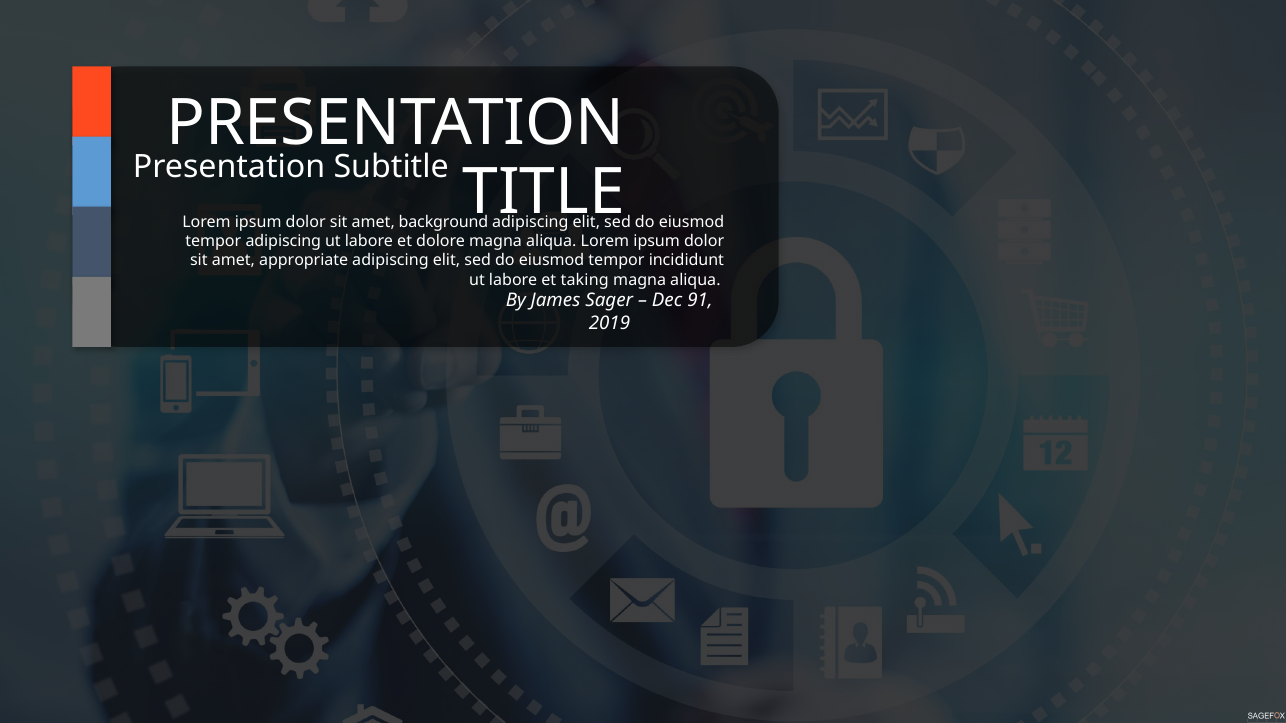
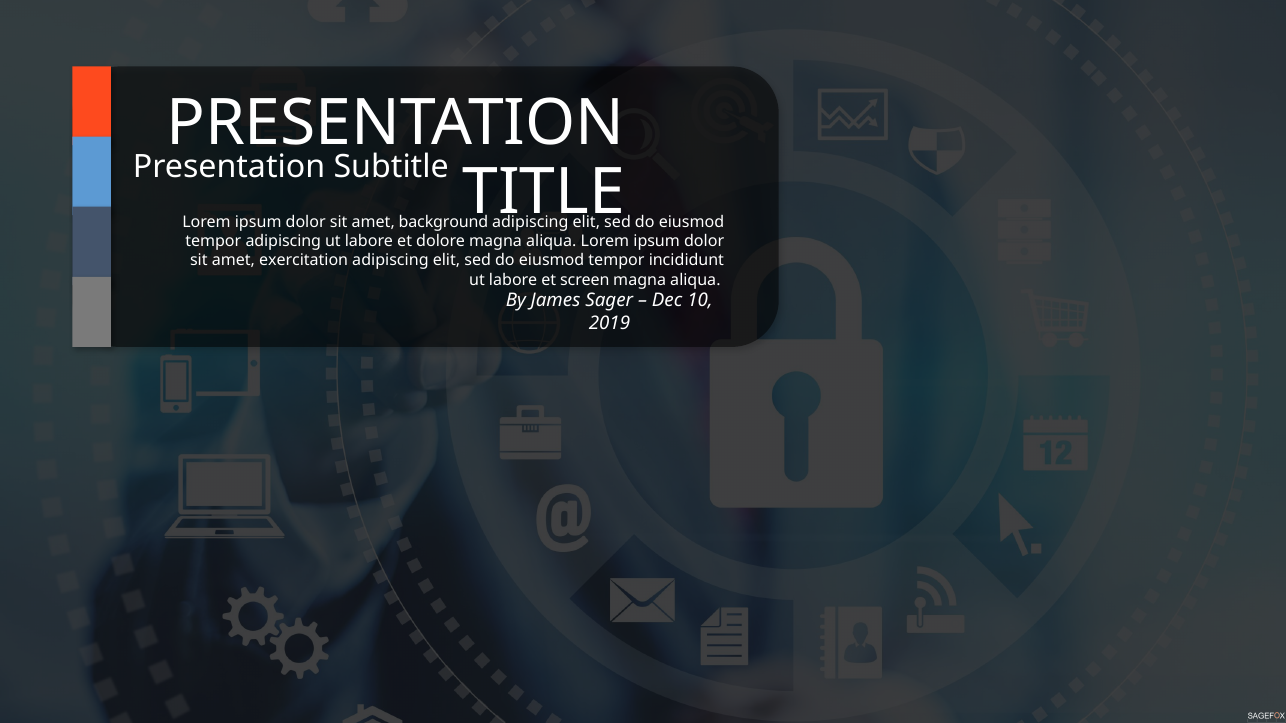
appropriate: appropriate -> exercitation (304, 261)
taking: taking -> screen (585, 280)
91: 91 -> 10 (700, 301)
